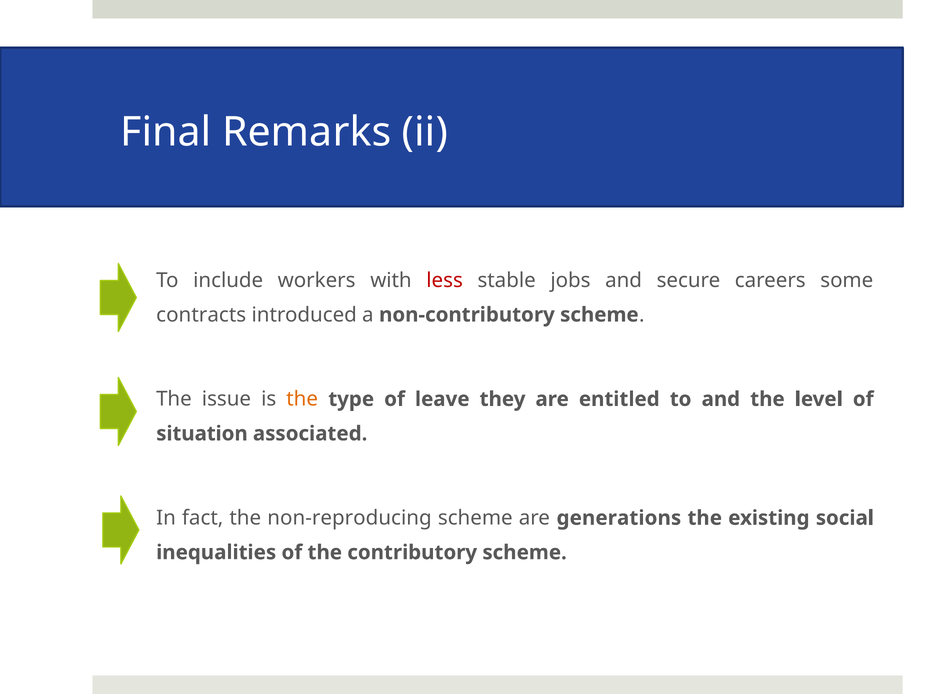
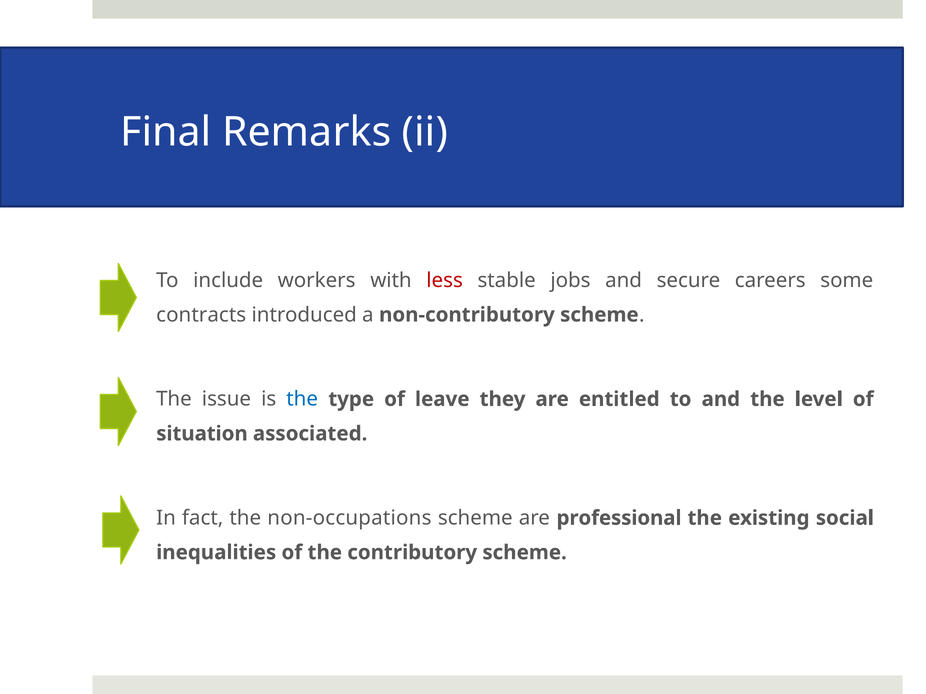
the colour: orange -> blue (302, 399)
non-reproducing: non-reproducing -> non-occupations (349, 518)
generations: generations -> professional (619, 518)
